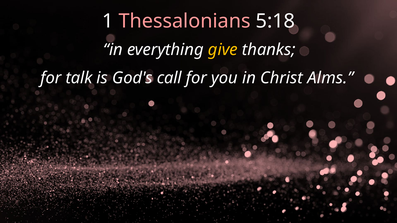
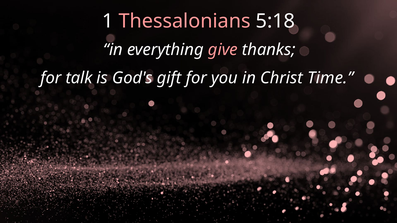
give colour: yellow -> pink (223, 50)
call: call -> gift (169, 78)
Alms: Alms -> Time (330, 78)
